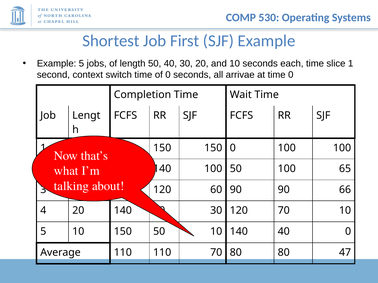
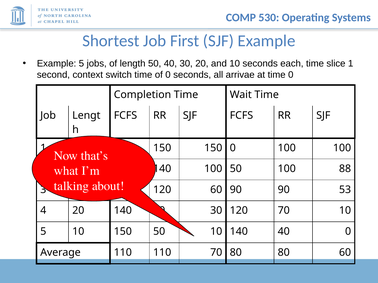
65: 65 -> 88 (345, 169)
66: 66 -> 53 (345, 190)
80 47: 47 -> 60 (345, 253)
